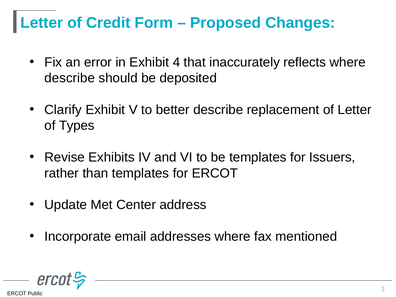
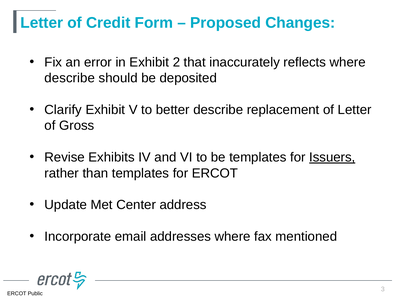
4: 4 -> 2 (176, 62)
Types: Types -> Gross (77, 126)
Issuers underline: none -> present (332, 157)
